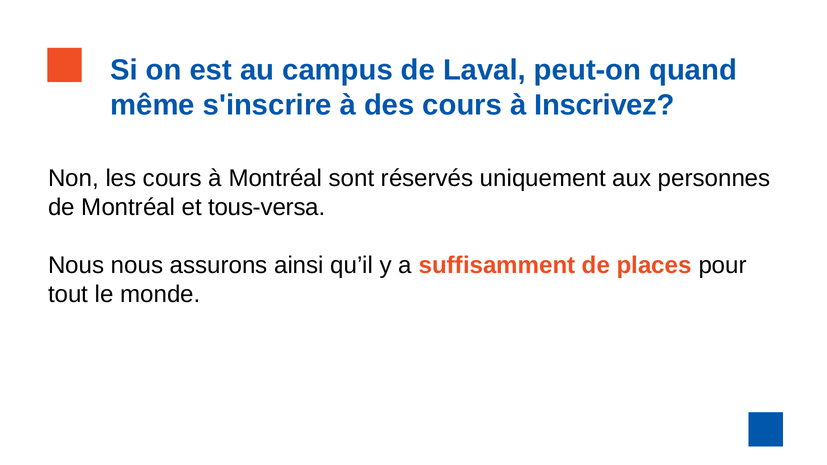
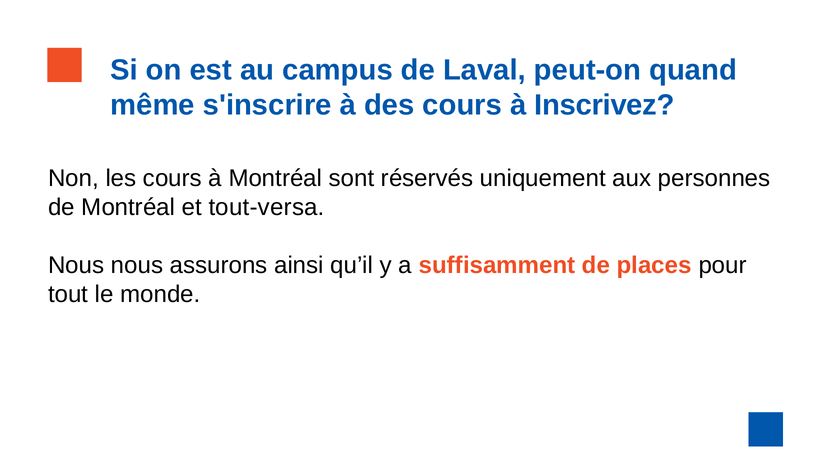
tous-versa: tous-versa -> tout-versa (267, 207)
